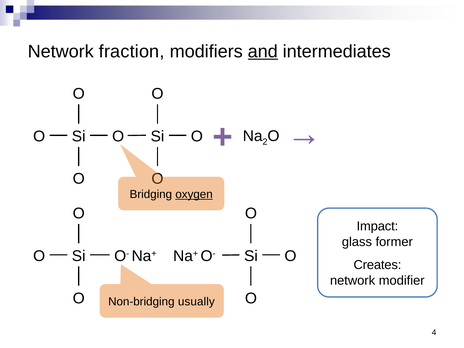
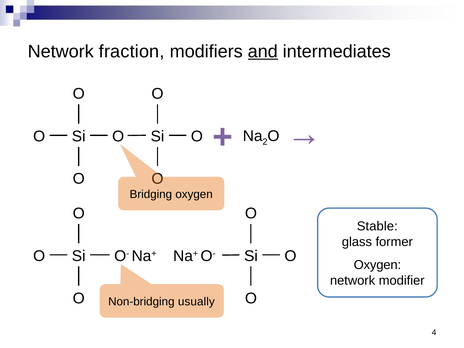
oxygen underline: present -> none (194, 194)
Impact: Impact -> Stable (377, 226)
Creates: Creates -> Oxygen (377, 265)
